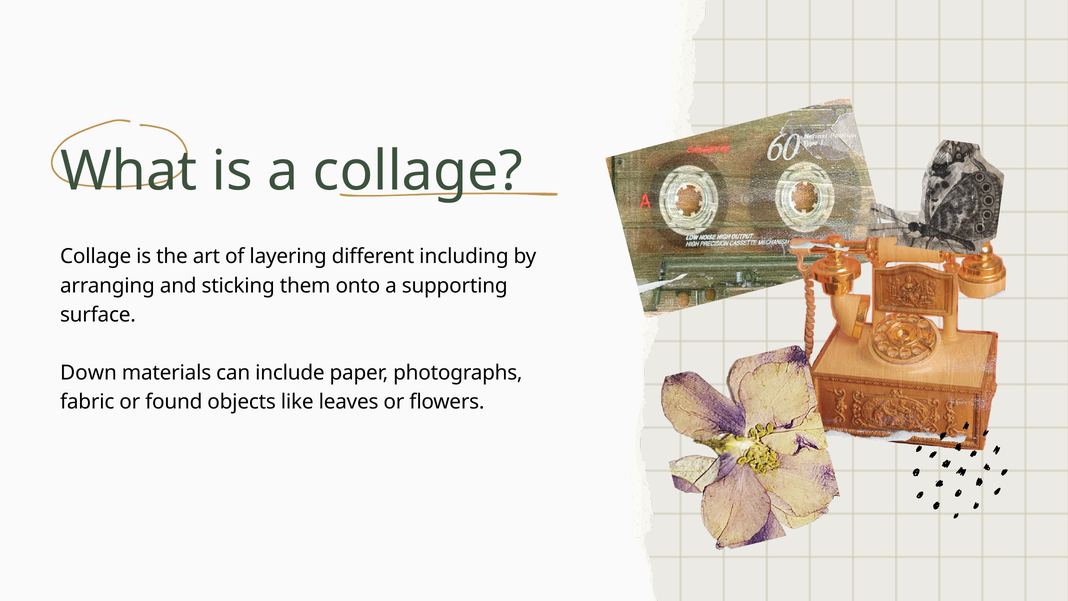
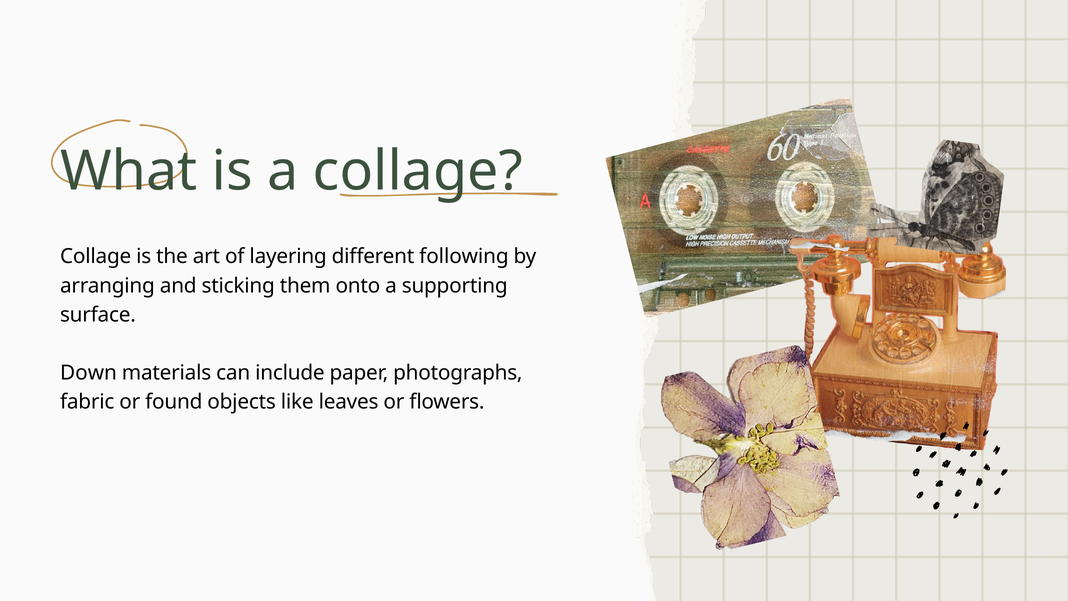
including: including -> following (464, 257)
